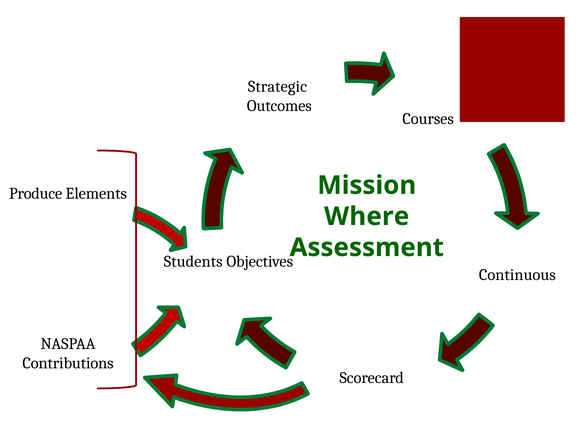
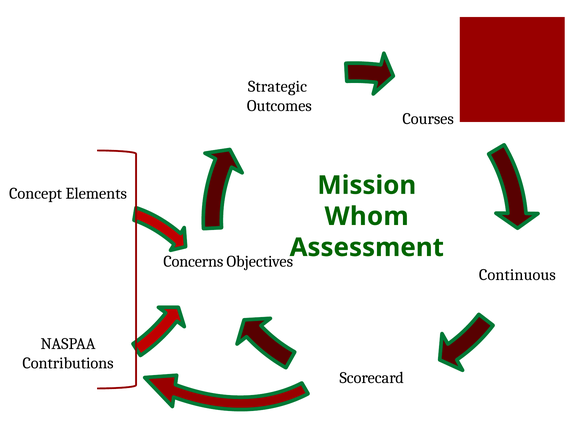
Produce: Produce -> Concept (36, 193)
Where: Where -> Whom (367, 217)
Students: Students -> Concerns (193, 262)
